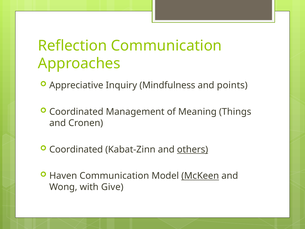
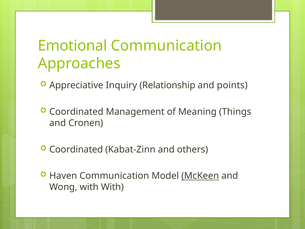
Reflection: Reflection -> Emotional (73, 46)
Mindfulness: Mindfulness -> Relationship (167, 85)
others underline: present -> none (193, 149)
with Give: Give -> With (112, 187)
